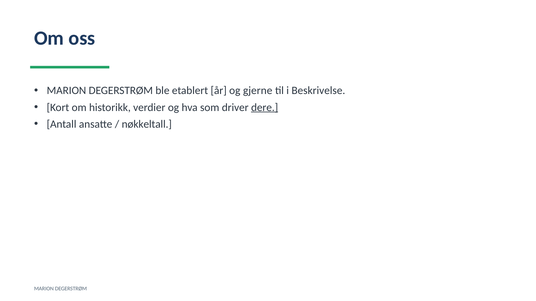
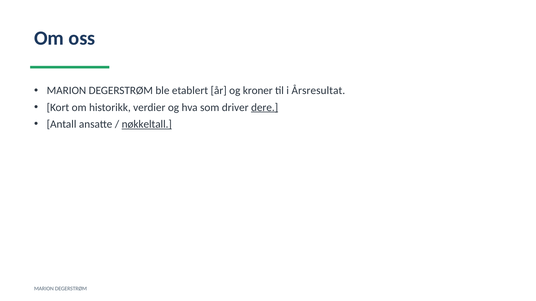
gjerne: gjerne -> kroner (258, 91)
Beskrivelse: Beskrivelse -> Årsresultat (318, 91)
nøkkeltall underline: none -> present (147, 124)
